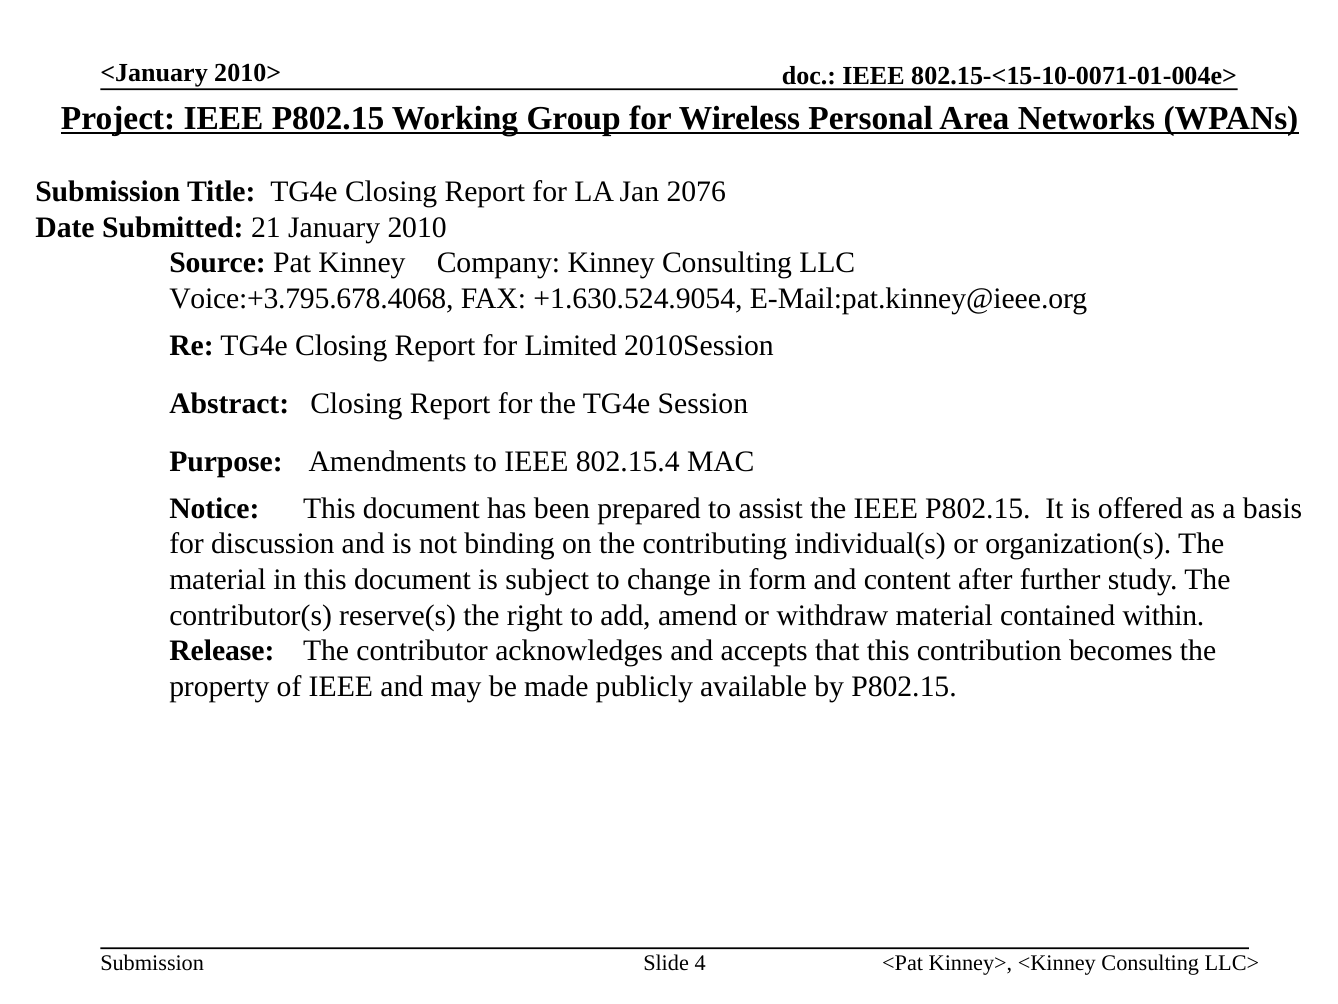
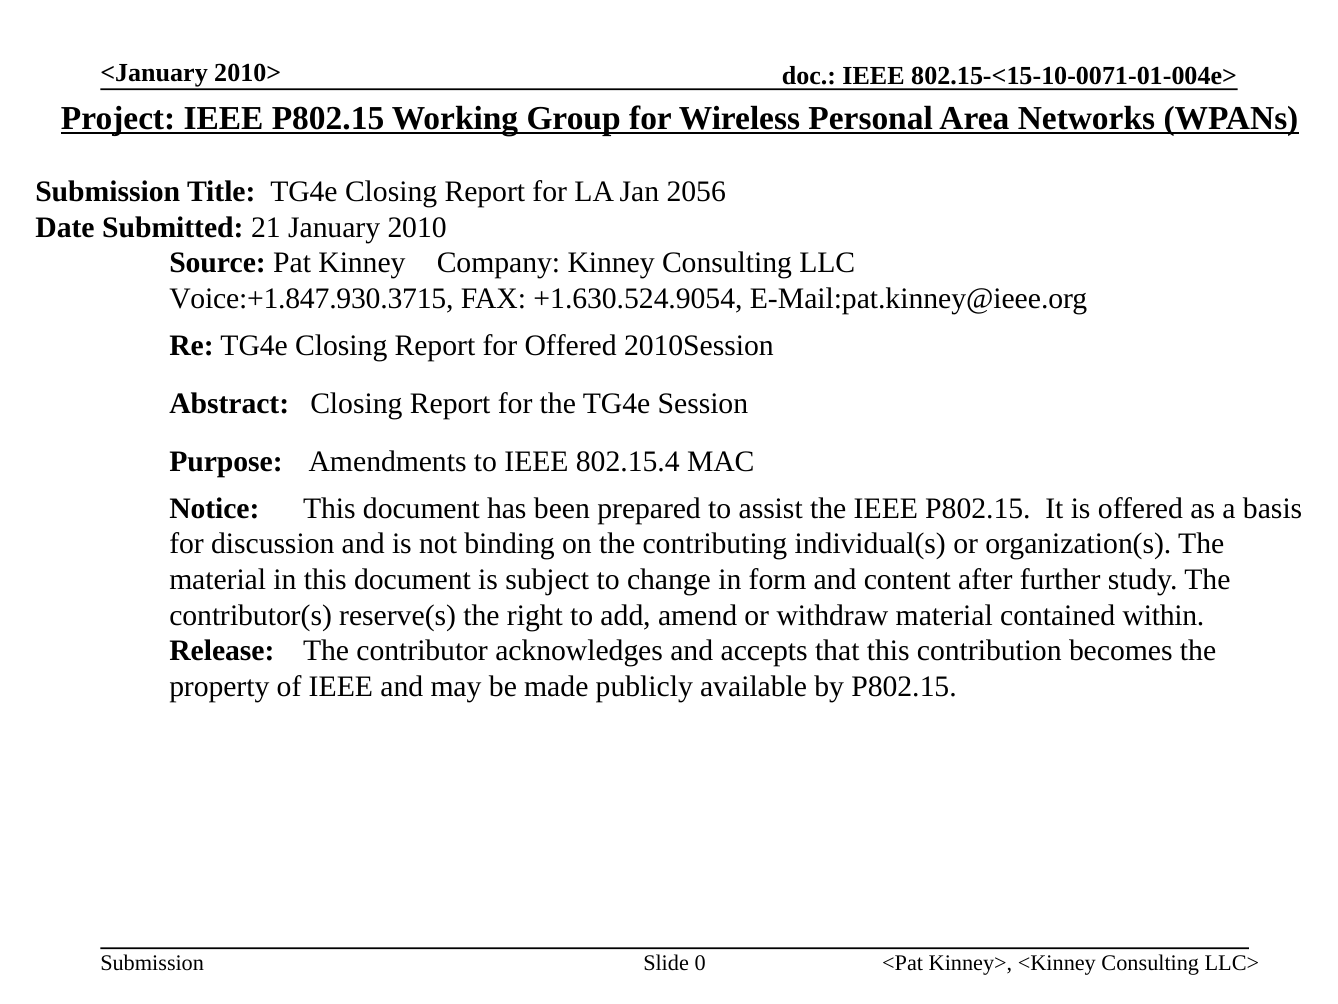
2076: 2076 -> 2056 (696, 191)
Voice:+3.795.678.4068: Voice:+3.795.678.4068 -> Voice:+1.847.930.3715 (311, 298)
for Limited: Limited -> Offered (571, 345)
4: 4 -> 0 (700, 962)
